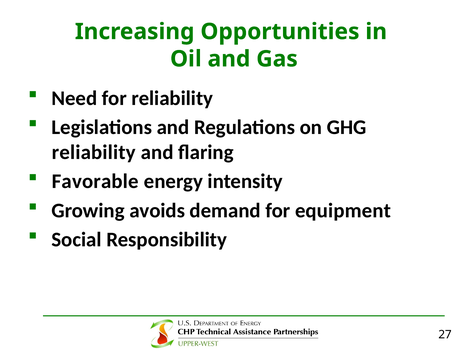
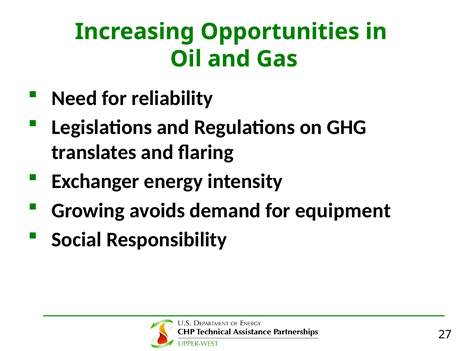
reliability: reliability -> translates (94, 152)
Favorable: Favorable -> Exchanger (95, 181)
